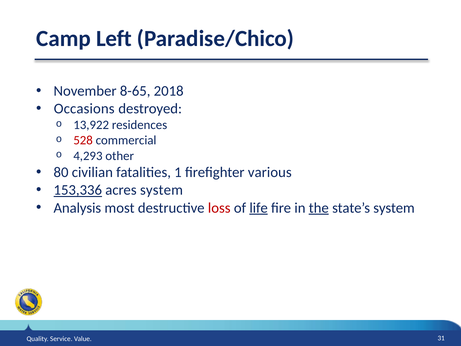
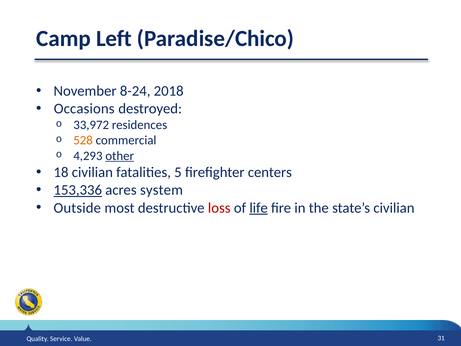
8-65: 8-65 -> 8-24 (135, 91)
13,922: 13,922 -> 33,972 (91, 125)
528 colour: red -> orange (83, 140)
other underline: none -> present (120, 156)
80: 80 -> 18 (61, 172)
1: 1 -> 5 (178, 172)
various: various -> centers (270, 172)
Analysis: Analysis -> Outside (77, 208)
the underline: present -> none (319, 208)
state’s system: system -> civilian (394, 208)
